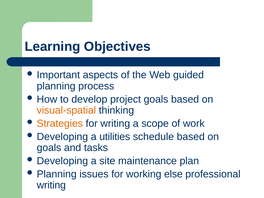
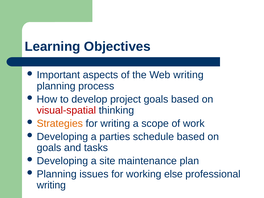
Web guided: guided -> writing (188, 75)
visual-spatial colour: orange -> red (66, 110)
utilities: utilities -> parties (115, 137)
